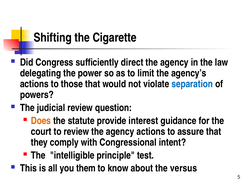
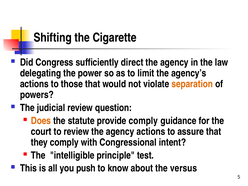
separation colour: blue -> orange (192, 84)
provide interest: interest -> comply (143, 121)
them: them -> push (86, 168)
